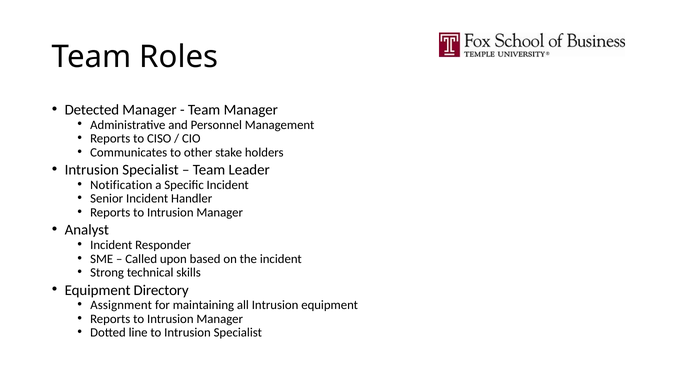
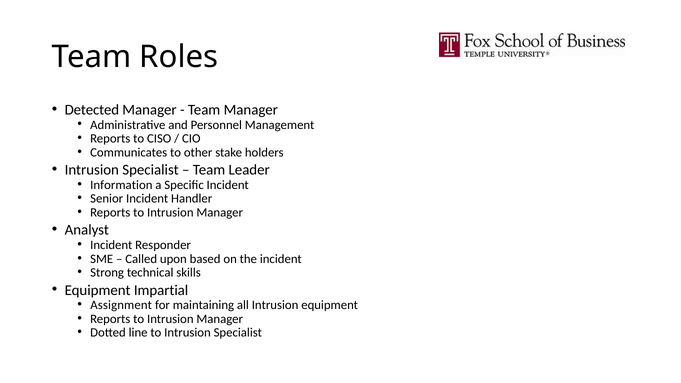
Notification: Notification -> Information (121, 185)
Directory: Directory -> Impartial (161, 290)
